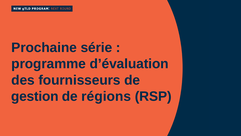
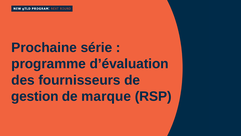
régions: régions -> marque (106, 96)
